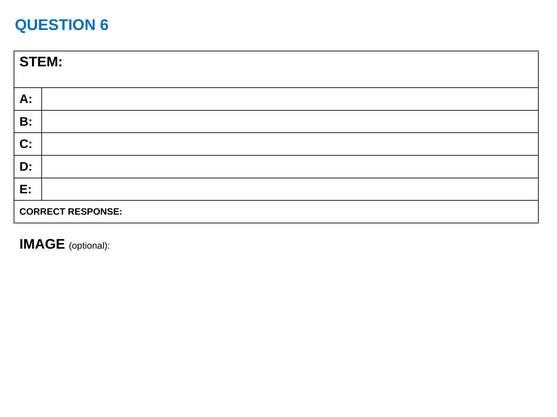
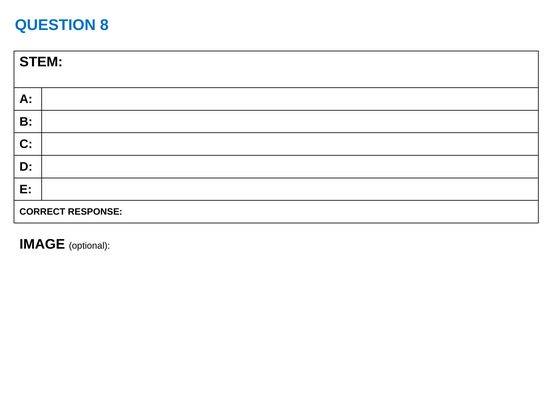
6: 6 -> 8 (104, 25)
